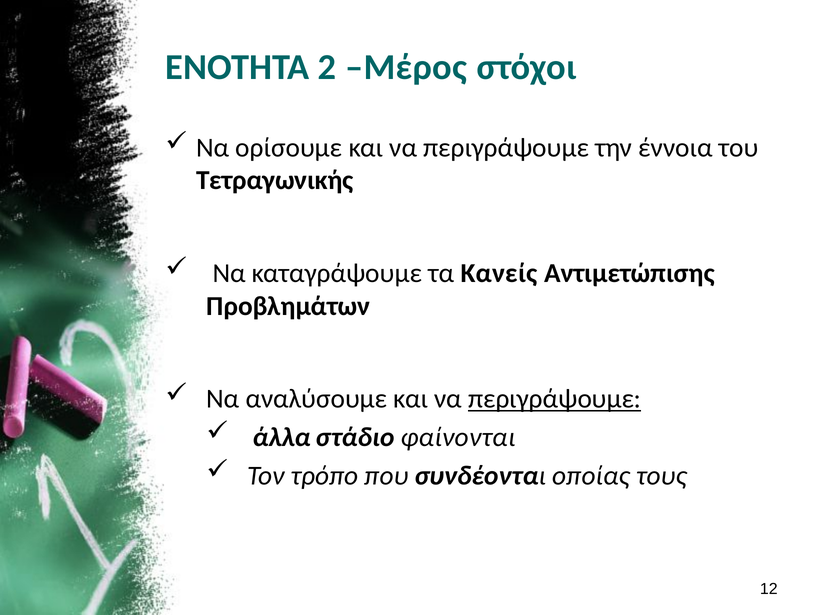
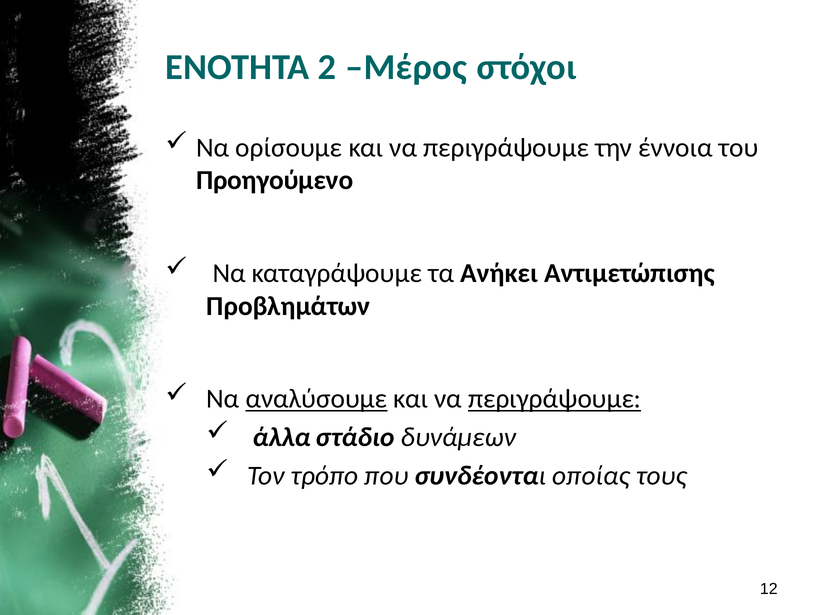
Τετραγωνικής: Τετραγωνικής -> Προηγούμενο (275, 180)
Κανείς: Κανείς -> Ανήκει (499, 273)
αναλύσουμε underline: none -> present (316, 399)
φαίνονται: φαίνονται -> δυνάμεων (458, 437)
